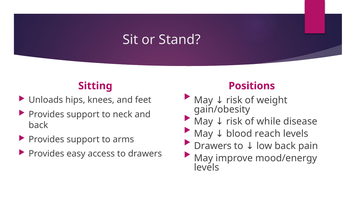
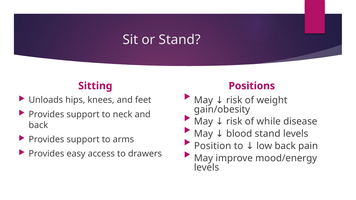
blood reach: reach -> stand (268, 134)
Drawers: Drawers -> Position (213, 146)
